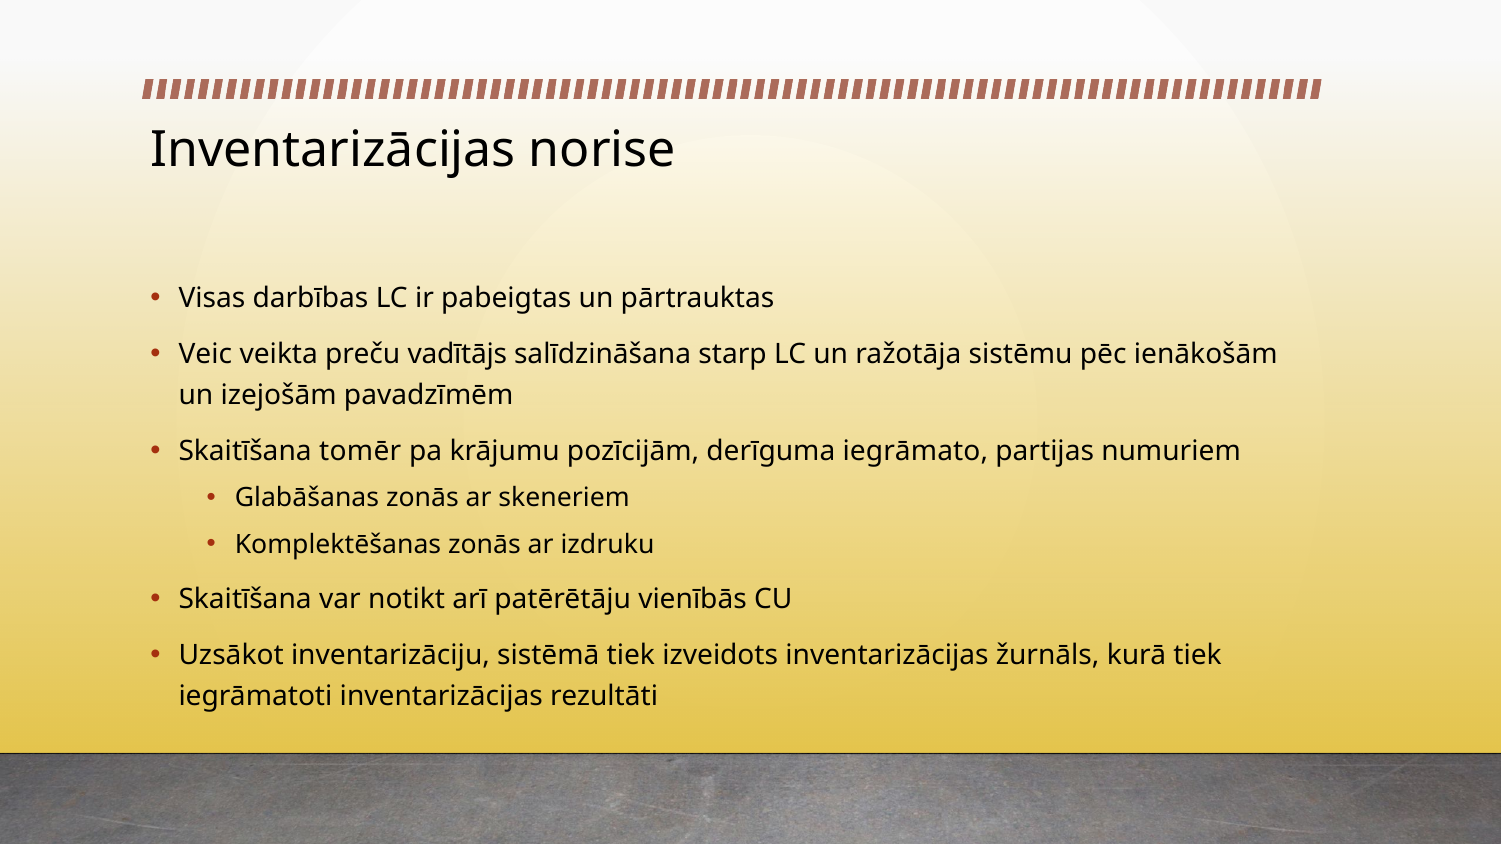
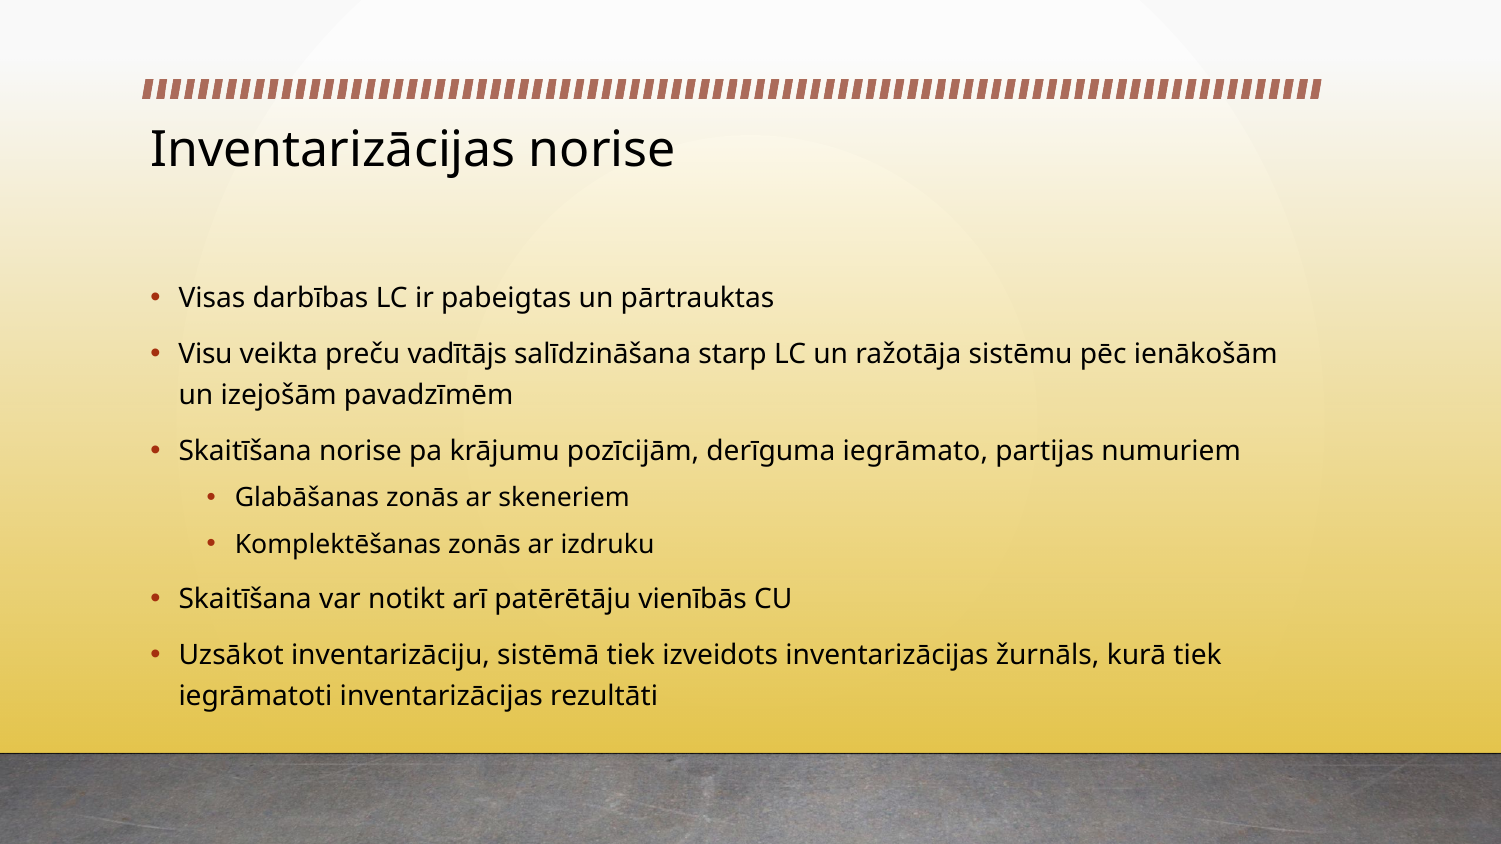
Veic: Veic -> Visu (206, 355)
Skaitīšana tomēr: tomēr -> norise (360, 451)
